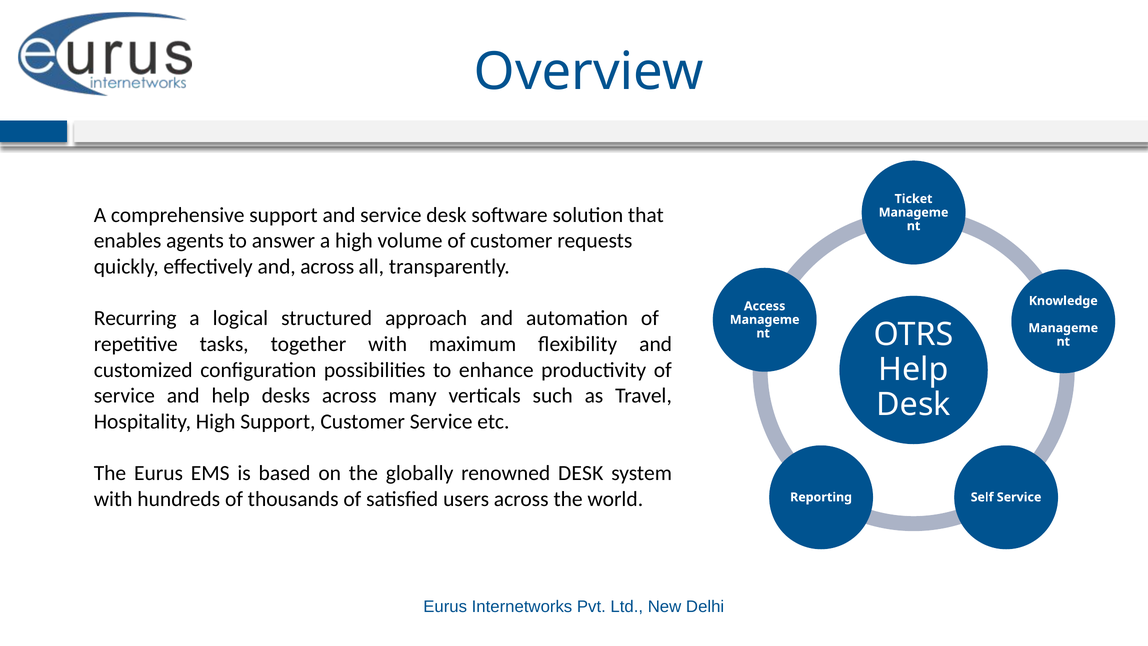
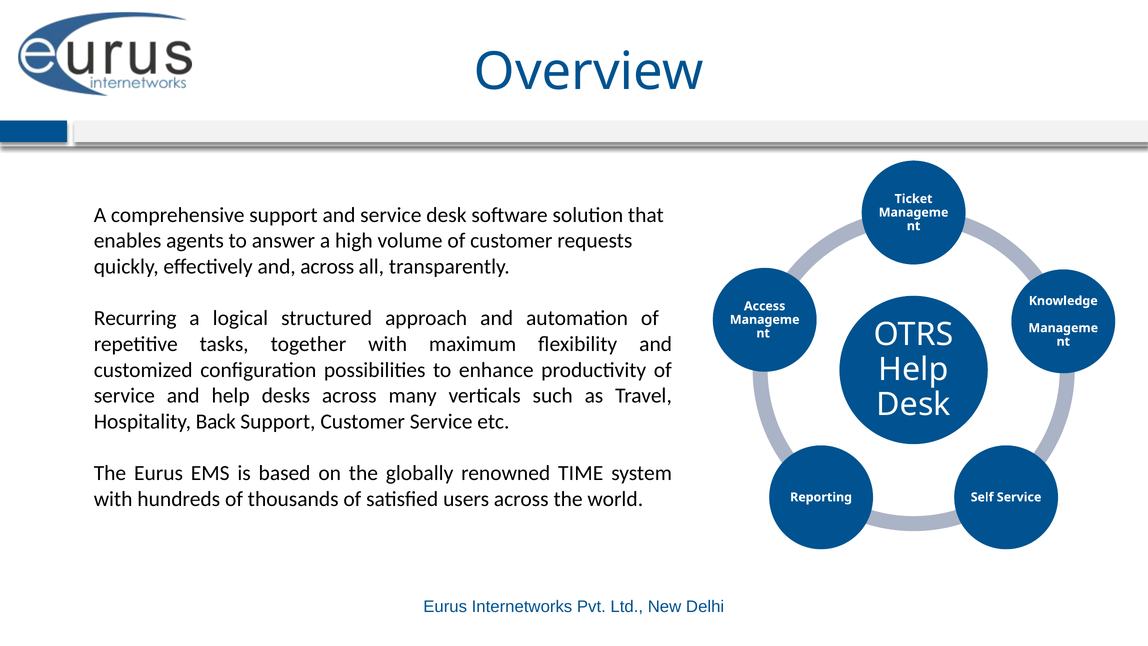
Hospitality High: High -> Back (216, 421)
renowned DESK: DESK -> TIME (581, 473)
